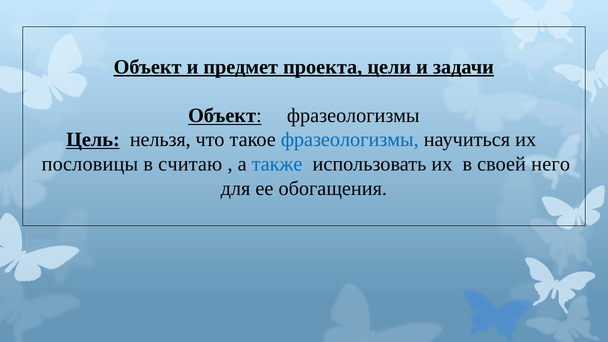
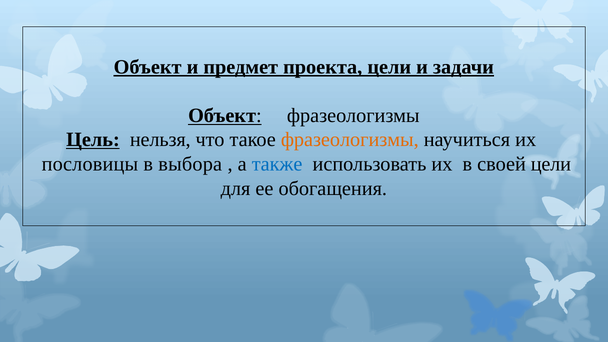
фразеологизмы colour: blue -> orange (350, 140)
считаю: считаю -> выбора (190, 164)
своей него: него -> цели (551, 164)
